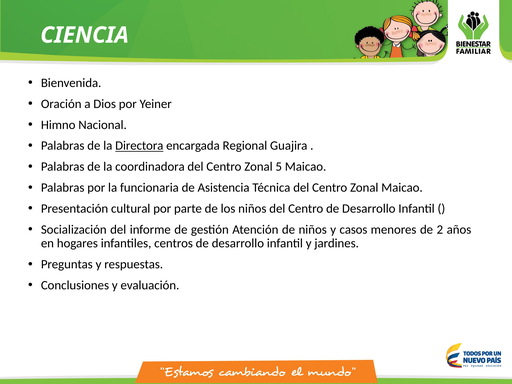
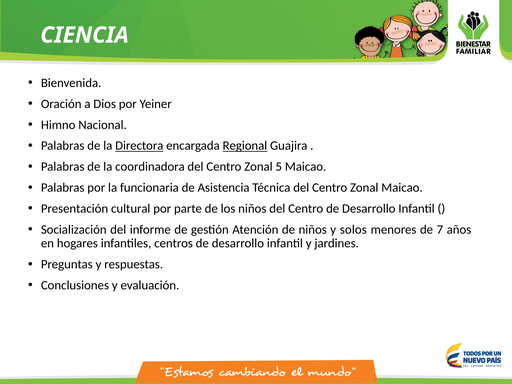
Regional underline: none -> present (245, 146)
casos: casos -> solos (353, 230)
2: 2 -> 7 (440, 230)
